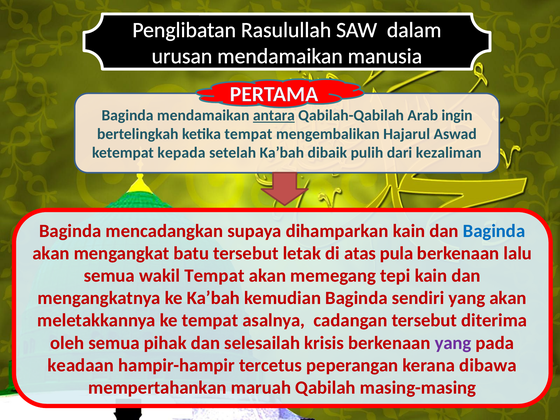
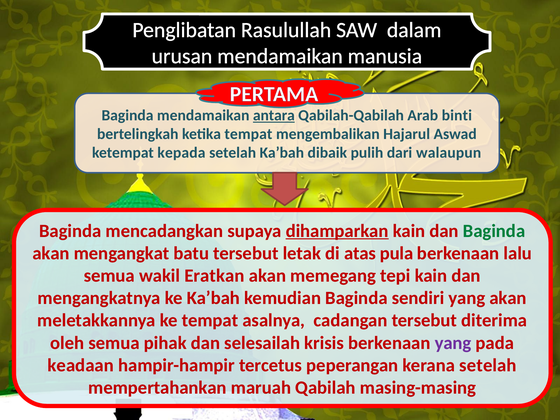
ingin: ingin -> binti (457, 115)
kezaliman: kezaliman -> walaupun (449, 153)
dihamparkan underline: none -> present (337, 231)
Baginda colour: blue -> green (494, 231)
wakil Tempat: Tempat -> Eratkan (214, 276)
kerana dibawa: dibawa -> setelah (488, 365)
